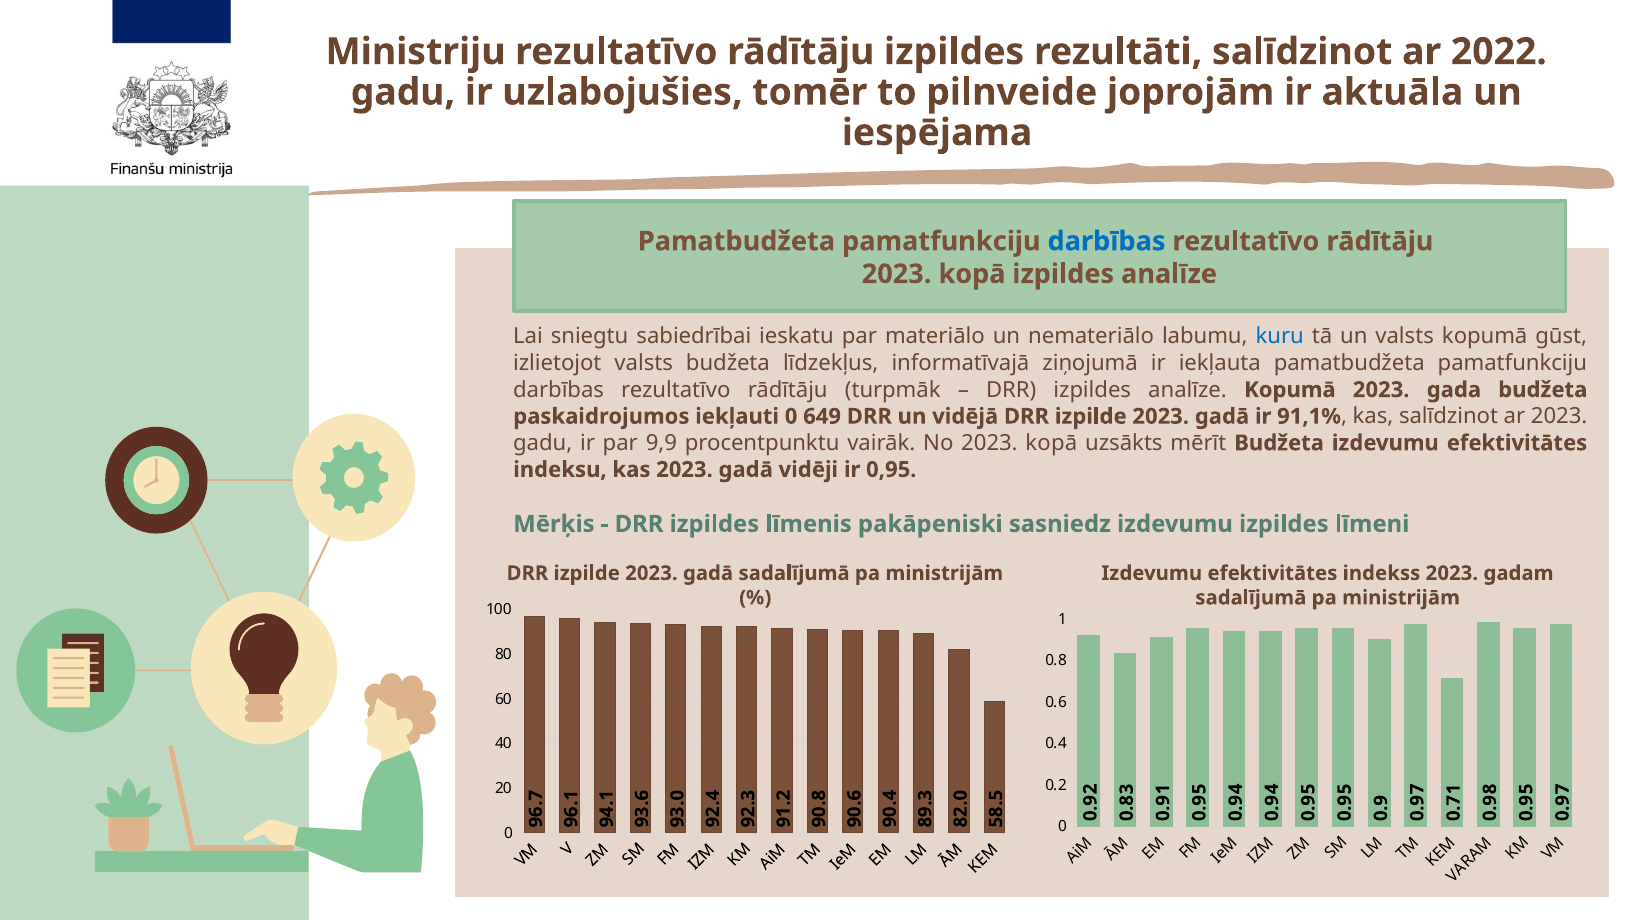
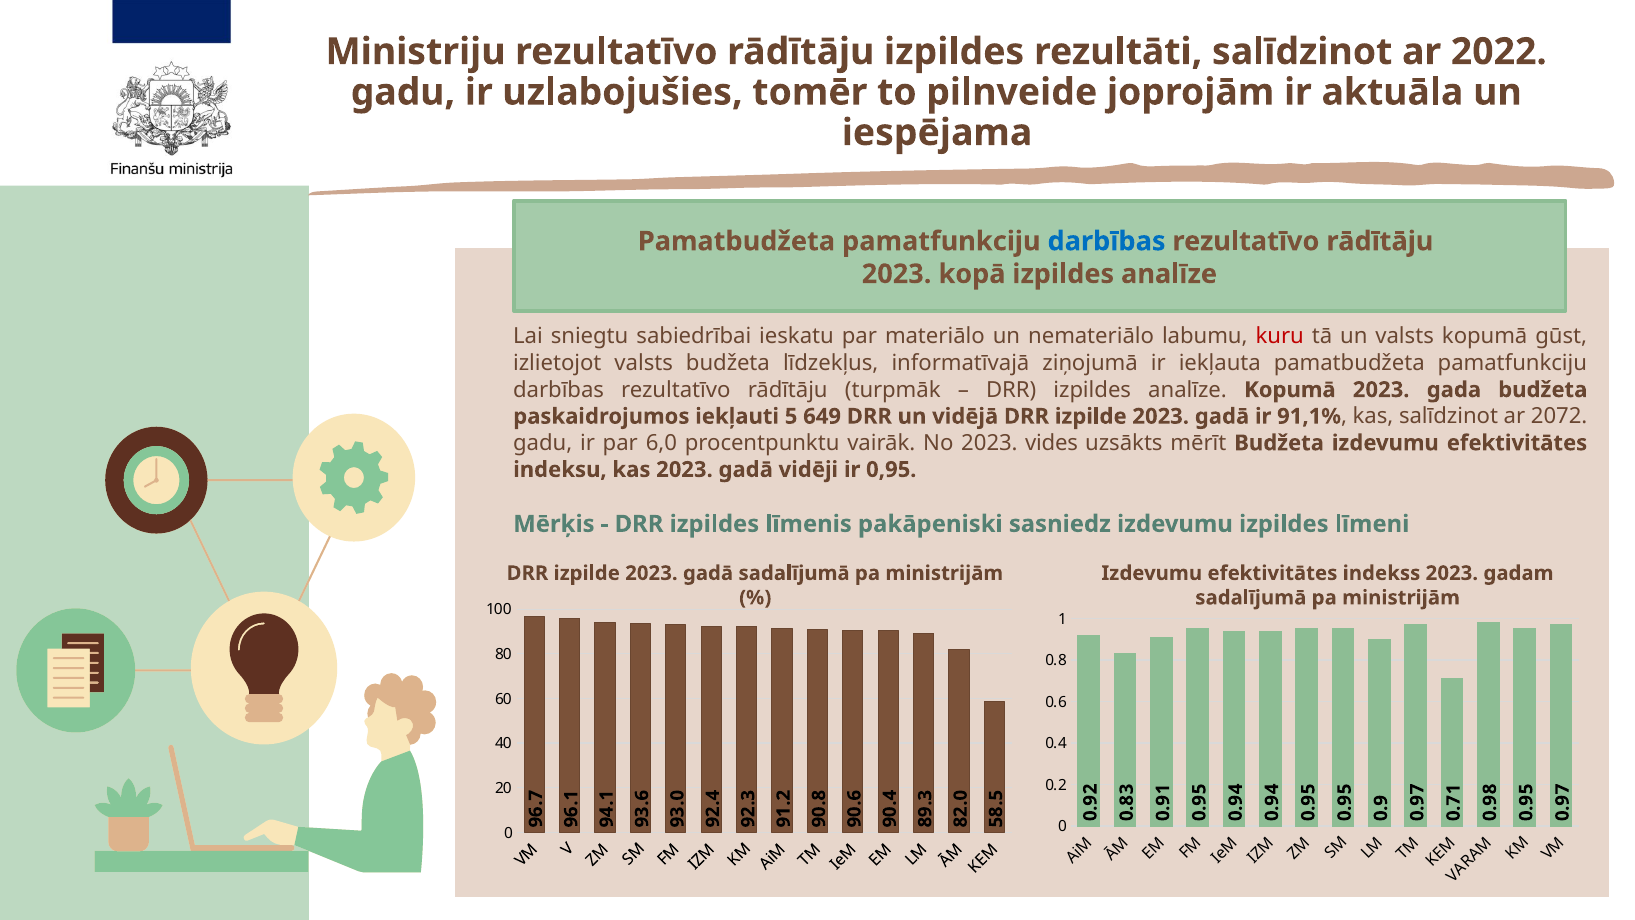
kuru colour: blue -> red (1280, 336)
iekļauti 0: 0 -> 5 (791, 416)
ar 2023: 2023 -> 2072 (1559, 416)
9,9: 9,9 -> 6,0 (661, 443)
No 2023 kopā: kopā -> vides (1052, 443)
